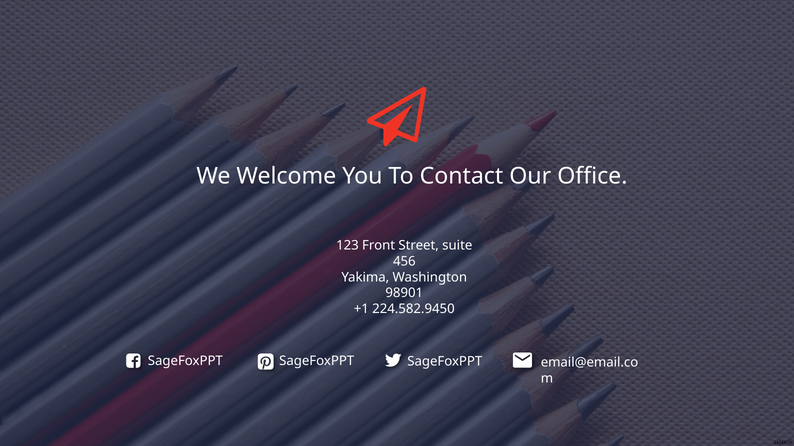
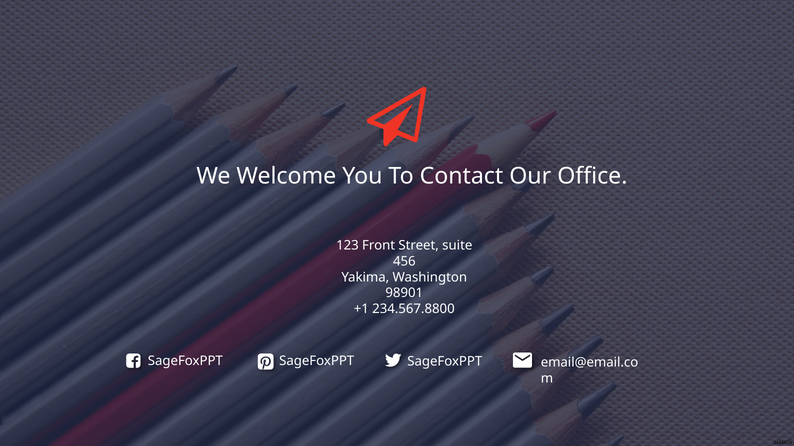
224.582.9450: 224.582.9450 -> 234.567.8800 (413, 309)
